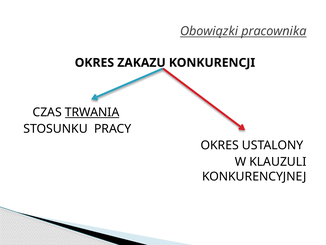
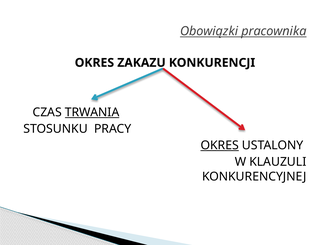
OKRES underline: none -> present (220, 145)
